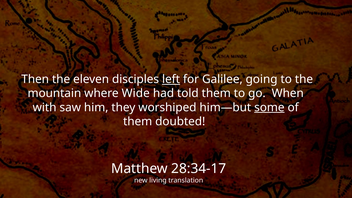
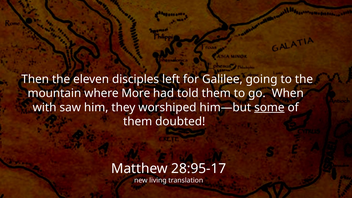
left underline: present -> none (171, 79)
Wide: Wide -> More (136, 93)
28:34-17: 28:34-17 -> 28:95-17 (199, 169)
